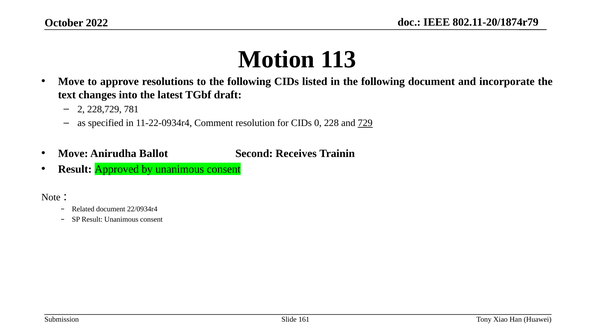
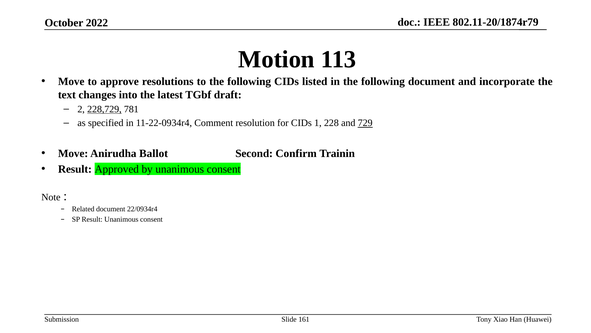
228,729 underline: none -> present (104, 109)
0: 0 -> 1 (318, 123)
Receives: Receives -> Confirm (296, 153)
